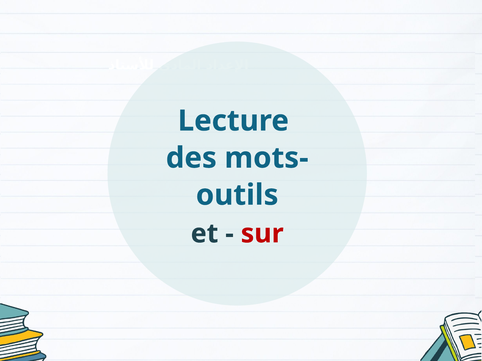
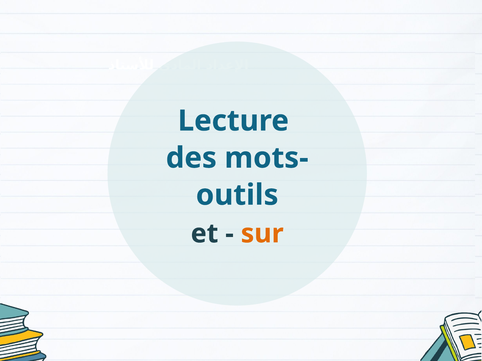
sur colour: red -> orange (262, 234)
